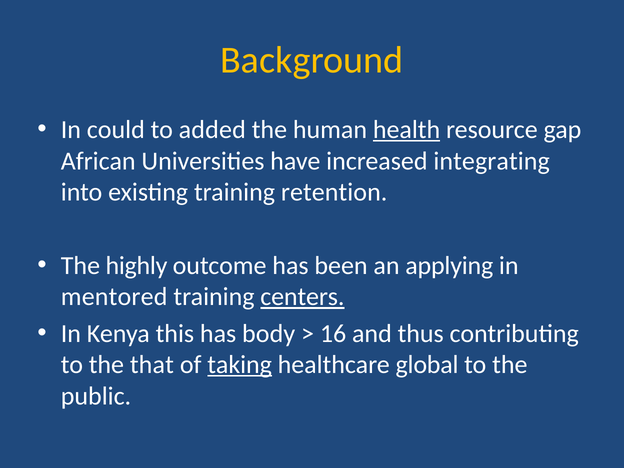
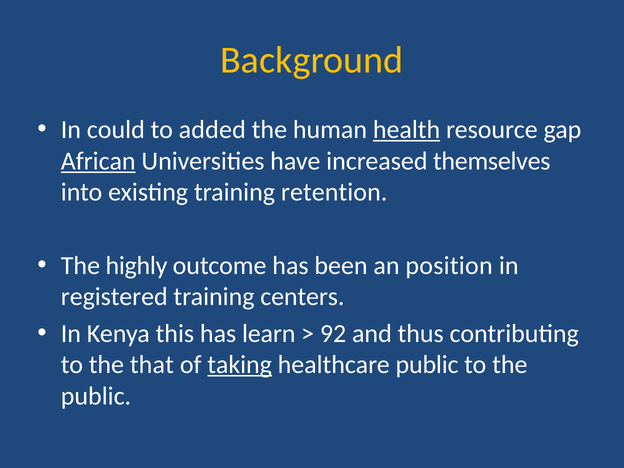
African underline: none -> present (98, 161)
integrating: integrating -> themselves (492, 161)
applying: applying -> position (449, 266)
mentored: mentored -> registered (114, 297)
centers underline: present -> none (302, 297)
body: body -> learn (269, 334)
16: 16 -> 92 (333, 334)
healthcare global: global -> public (427, 365)
